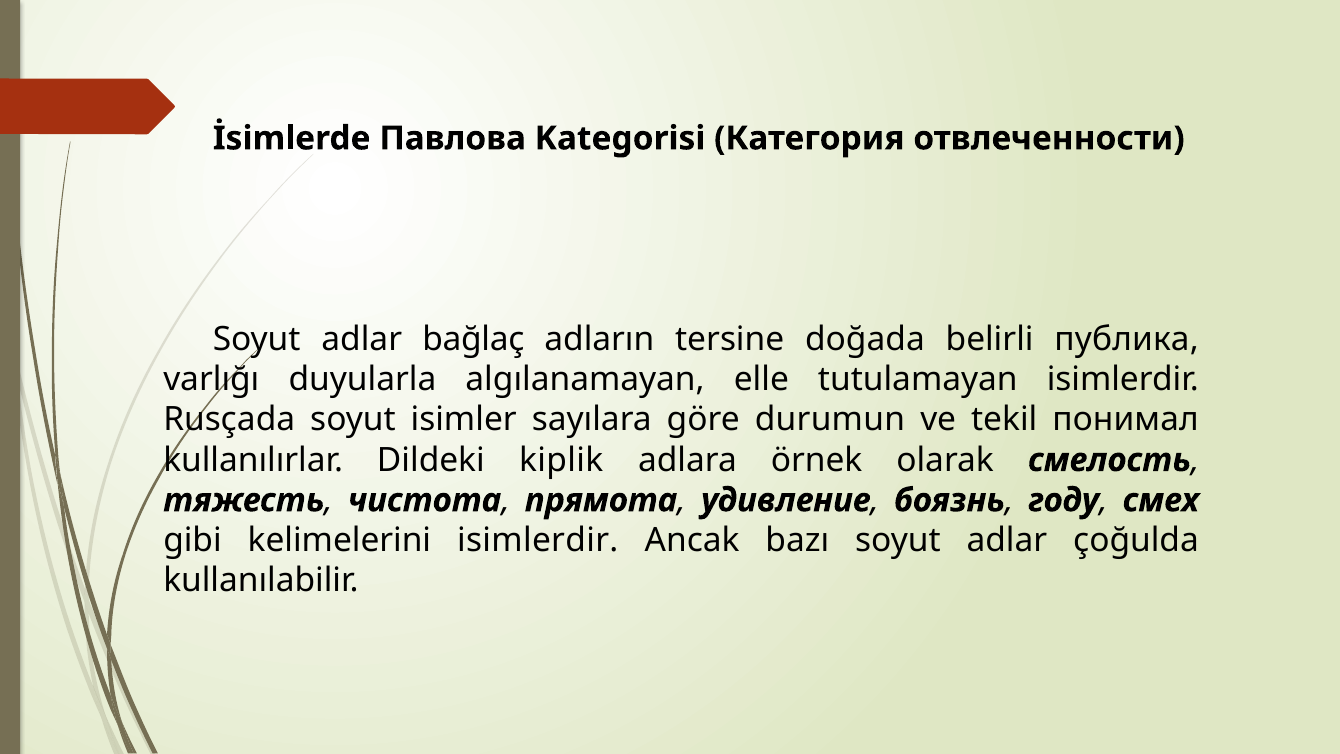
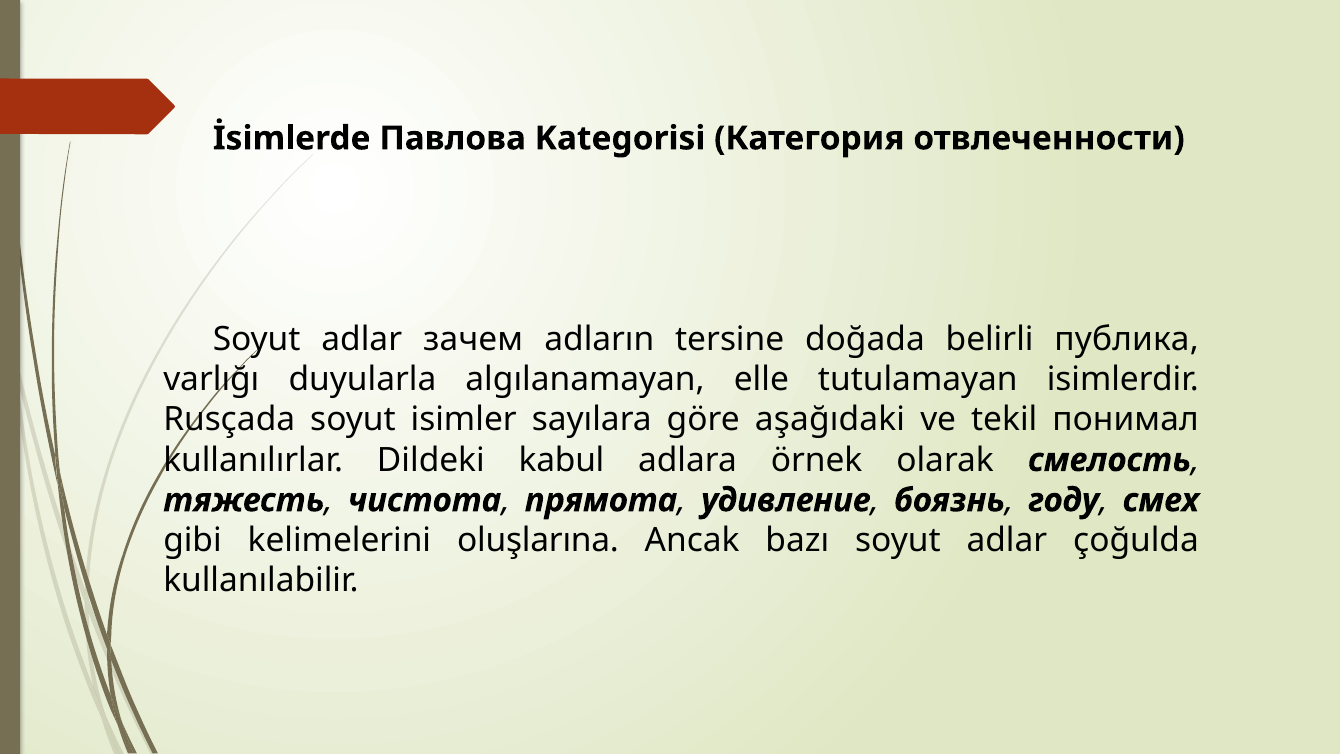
bağlaç: bağlaç -> зачем (473, 339)
durumun: durumun -> aşağıdaki (830, 420)
kiplik: kiplik -> kabul (562, 460)
kelimelerini isimlerdir: isimlerdir -> oluşlarına (538, 540)
